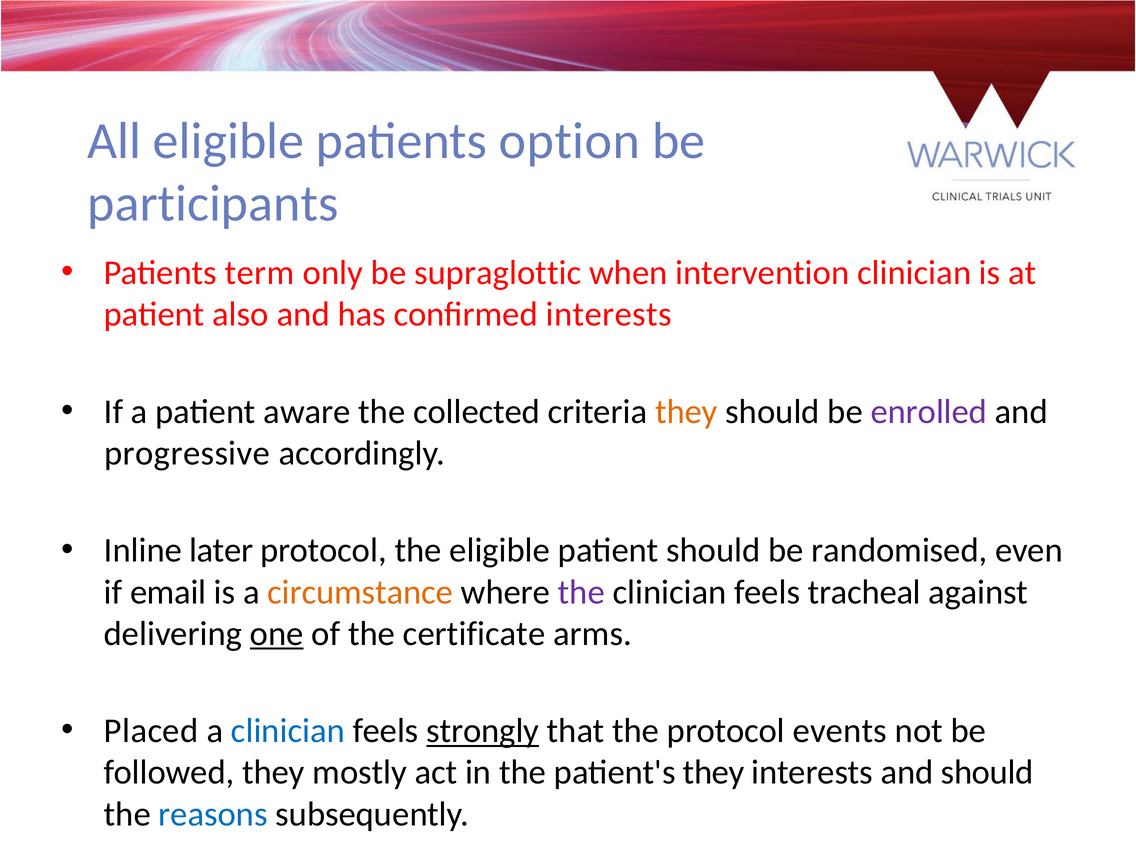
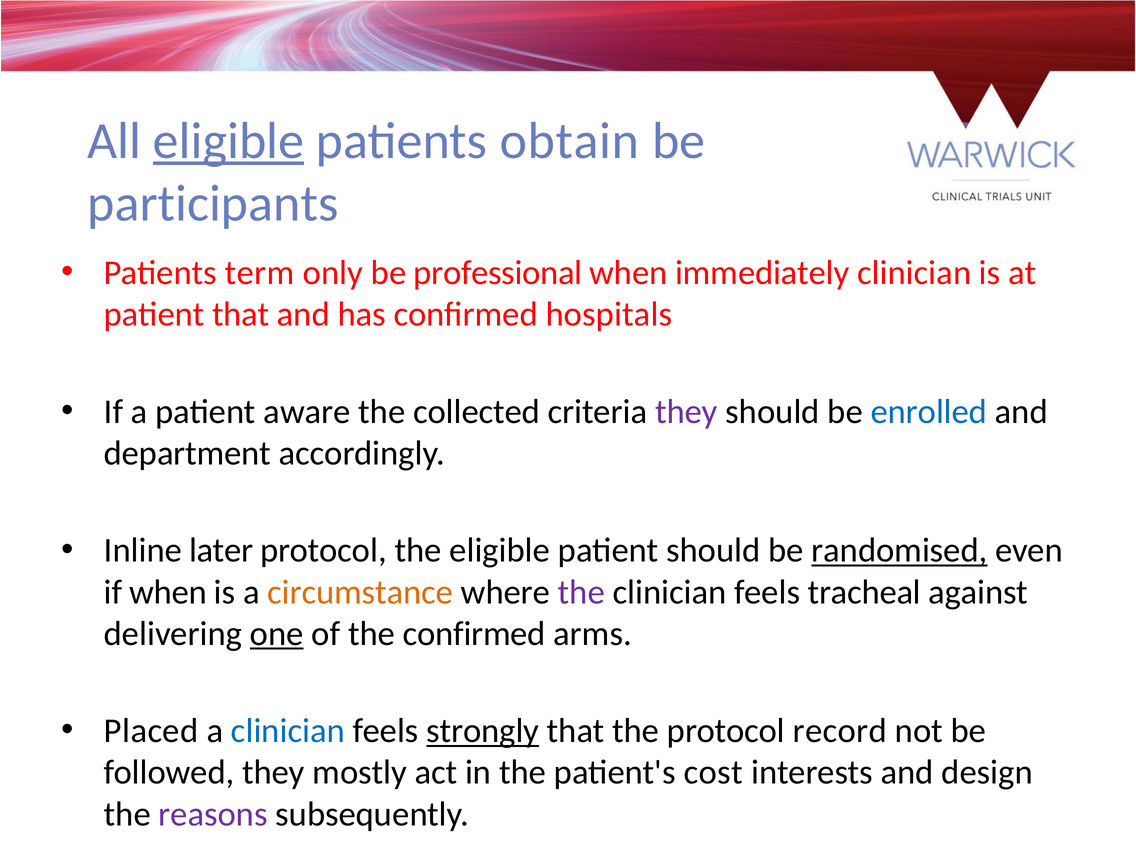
eligible underline: none -> present (229, 141)
option: option -> obtain (569, 141)
supraglottic: supraglottic -> professional (498, 273)
intervention: intervention -> immediately (762, 273)
patient also: also -> that (241, 315)
confirmed interests: interests -> hospitals (609, 315)
they colour: orange -> purple (686, 412)
enrolled colour: purple -> blue (929, 412)
progressive: progressive -> department (187, 453)
randomised underline: none -> present (899, 550)
if email: email -> when (168, 592)
the certificate: certificate -> confirmed (474, 634)
events: events -> record (840, 731)
patient's they: they -> cost (713, 773)
and should: should -> design (987, 773)
reasons colour: blue -> purple (213, 814)
